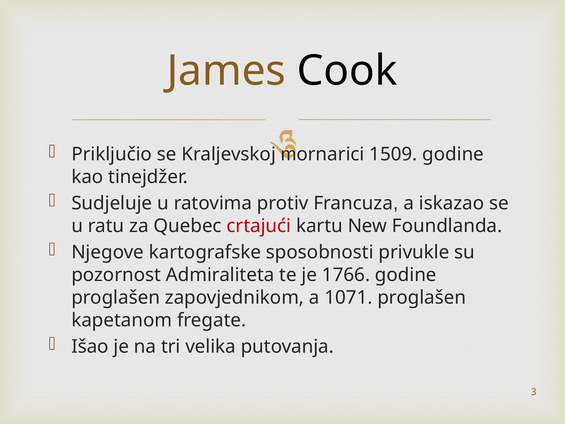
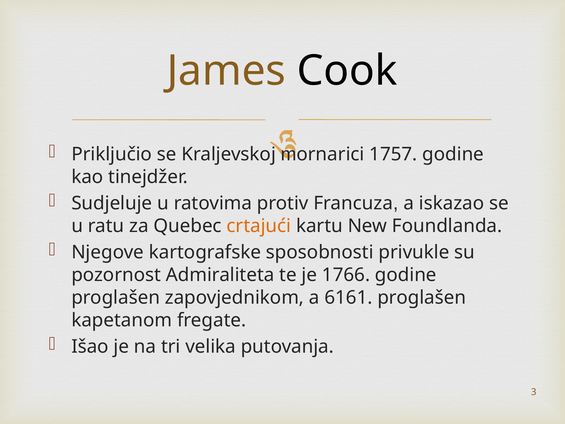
1509: 1509 -> 1757 (393, 154)
crtajući colour: red -> orange (259, 226)
1071: 1071 -> 6161 (348, 297)
